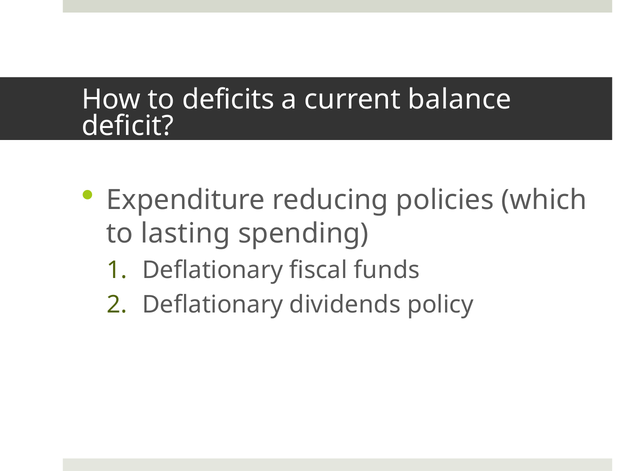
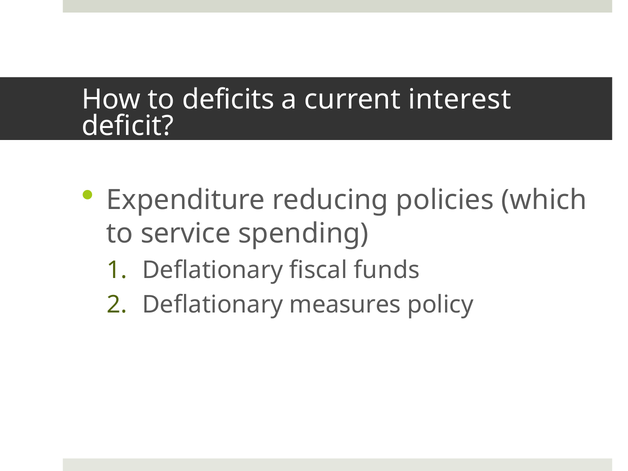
balance: balance -> interest (460, 99)
lasting: lasting -> service (186, 234)
dividends: dividends -> measures (345, 305)
